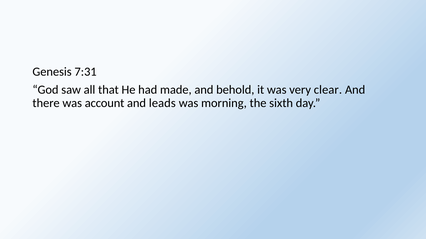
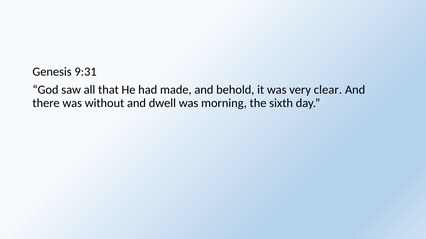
7:31: 7:31 -> 9:31 (86, 72)
account: account -> without (105, 103)
leads: leads -> dwell (162, 103)
